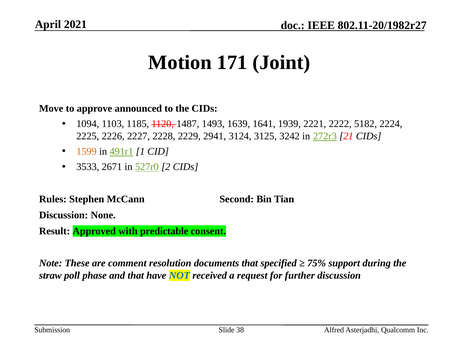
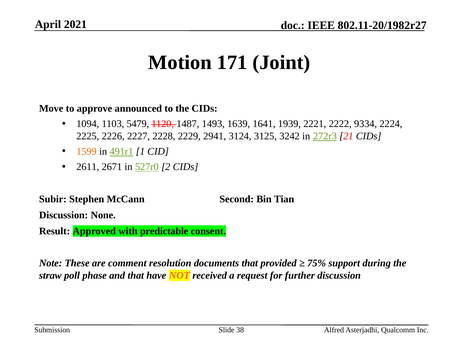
1185: 1185 -> 5479 (138, 124)
5182: 5182 -> 9334 (366, 124)
3533: 3533 -> 2611 (88, 167)
Rules: Rules -> Subir (53, 199)
specified: specified -> provided (279, 263)
NOT colour: blue -> orange (179, 276)
